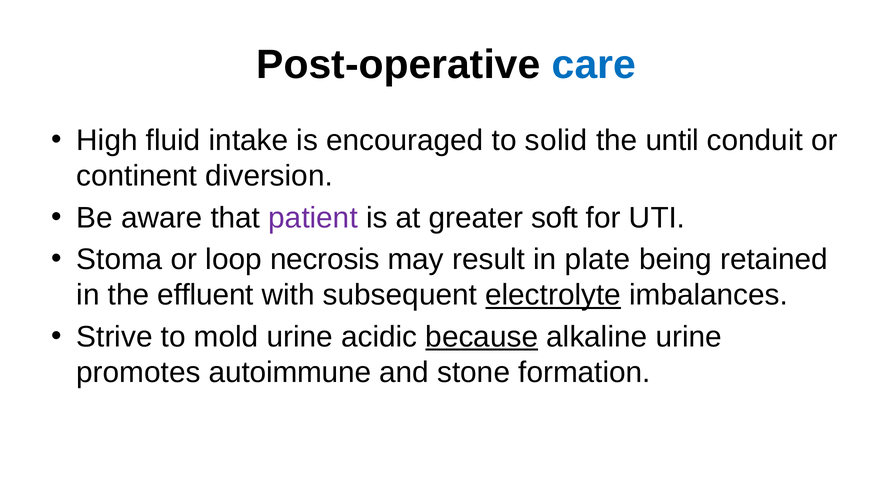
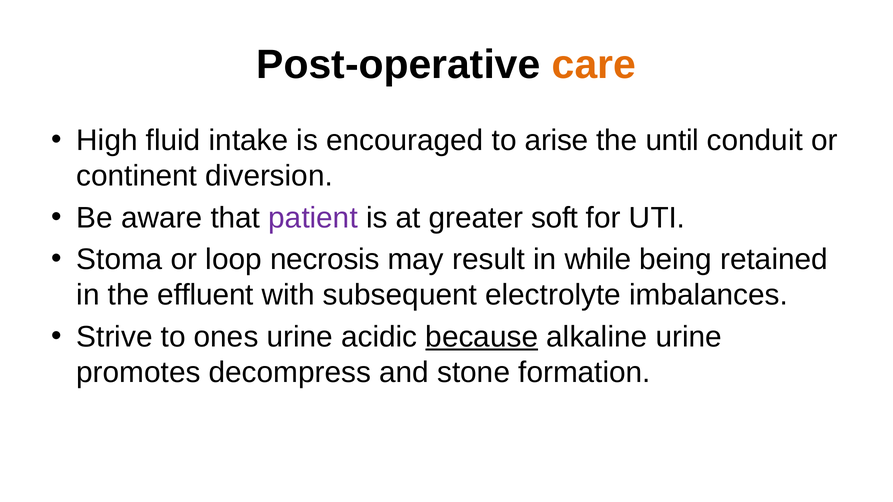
care colour: blue -> orange (594, 65)
solid: solid -> arise (556, 140)
plate: plate -> while (598, 260)
electrolyte underline: present -> none (553, 295)
mold: mold -> ones (226, 337)
autoimmune: autoimmune -> decompress (290, 373)
